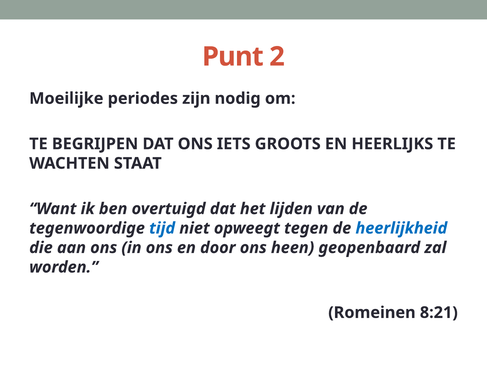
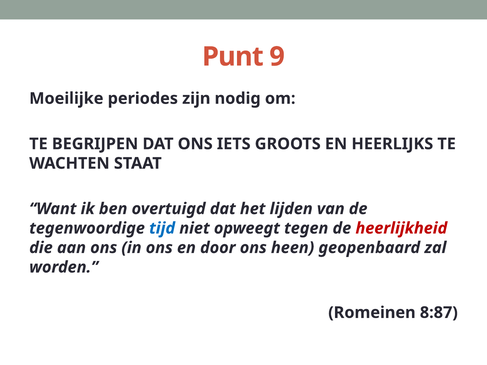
2: 2 -> 9 (277, 57)
heerlijkheid colour: blue -> red (401, 228)
8:21: 8:21 -> 8:87 (439, 313)
